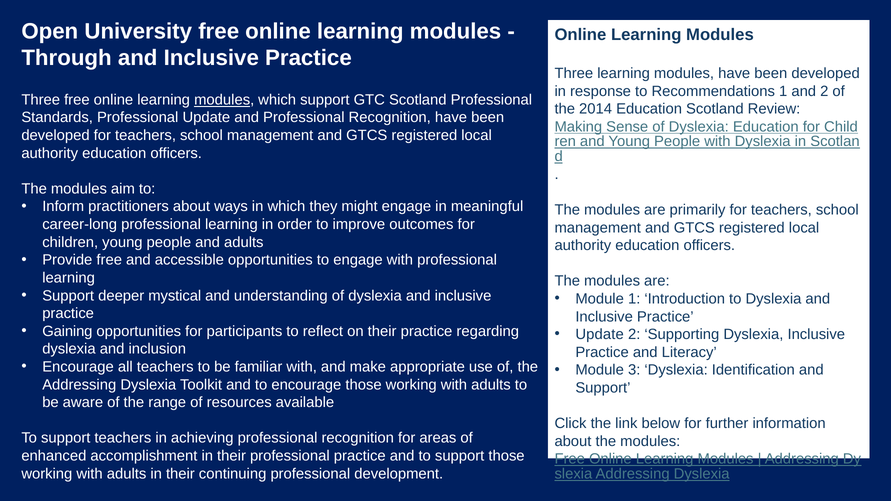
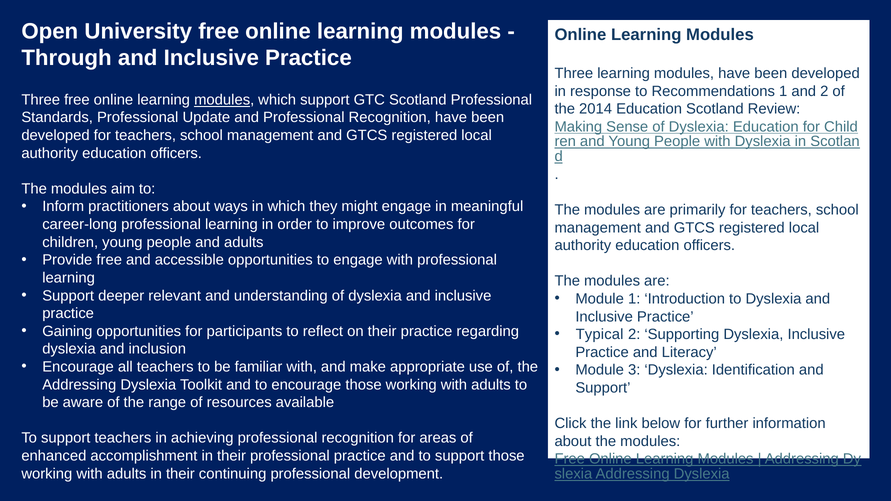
mystical: mystical -> relevant (175, 296)
Update: Update -> Typical (600, 335)
